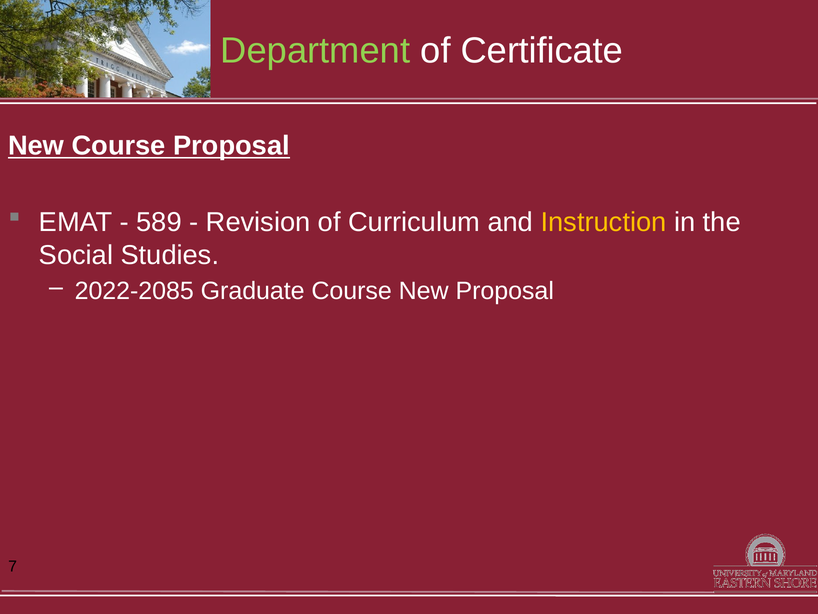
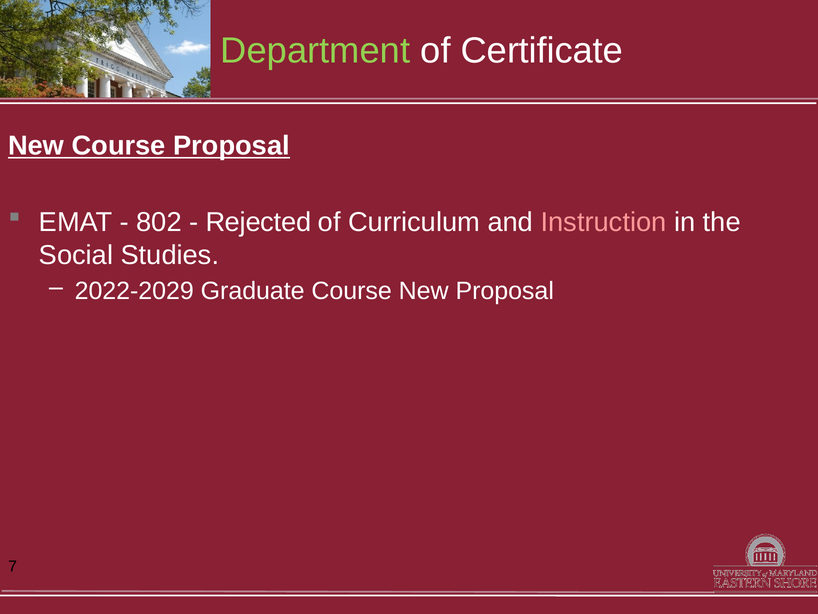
589: 589 -> 802 (159, 222)
Revision: Revision -> Rejected (258, 222)
Instruction colour: yellow -> pink (604, 222)
2022-2085: 2022-2085 -> 2022-2029 (134, 291)
